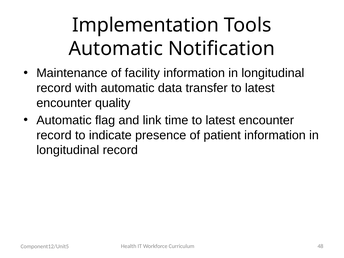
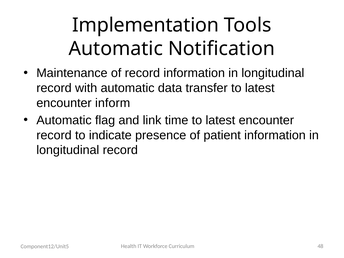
of facility: facility -> record (142, 73)
quality: quality -> inform (113, 103)
